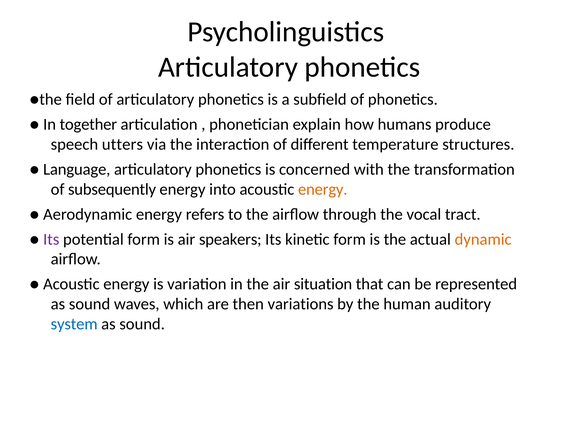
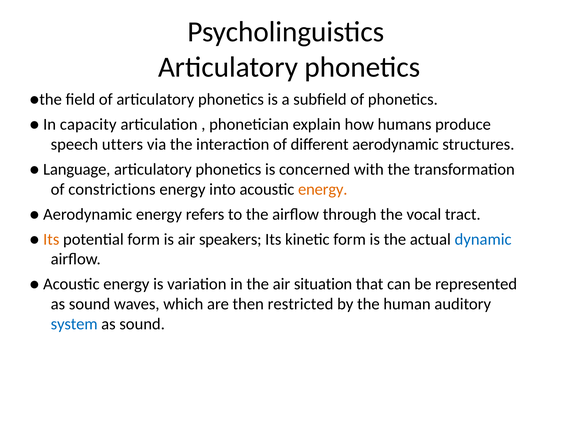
together: together -> capacity (88, 124)
different temperature: temperature -> aerodynamic (396, 144)
subsequently: subsequently -> constrictions (112, 189)
Its colour: purple -> orange (51, 239)
dynamic colour: orange -> blue (483, 239)
variations: variations -> restricted (301, 304)
